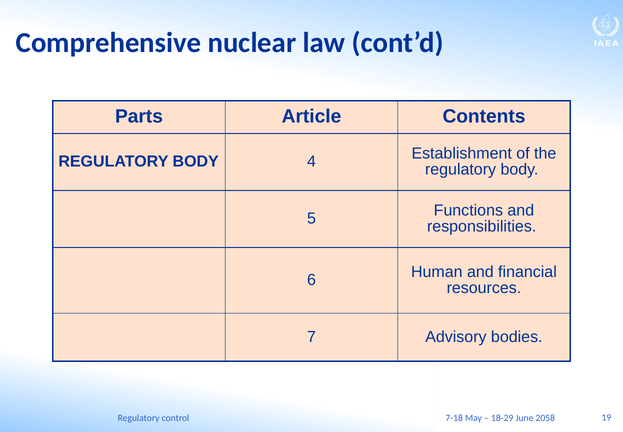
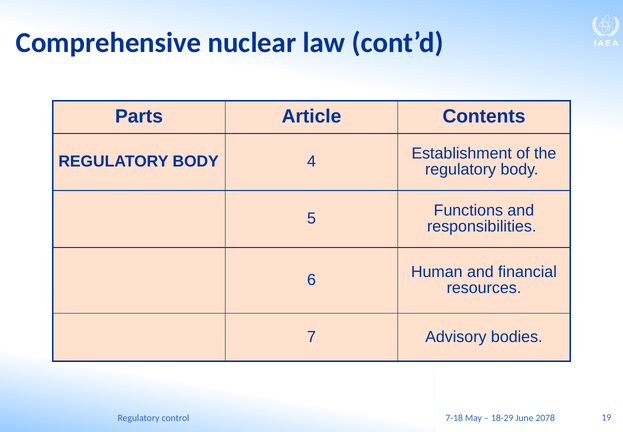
2058: 2058 -> 2078 (545, 417)
